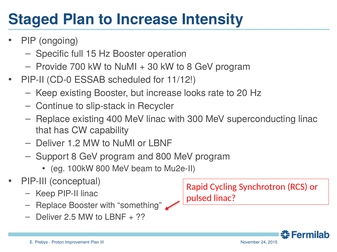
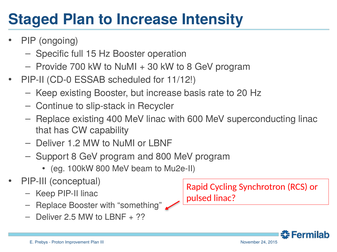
looks: looks -> basis (195, 93)
300: 300 -> 600 (195, 119)
